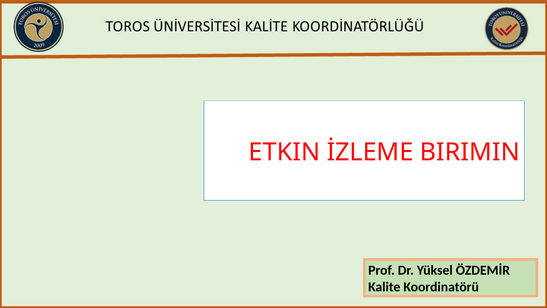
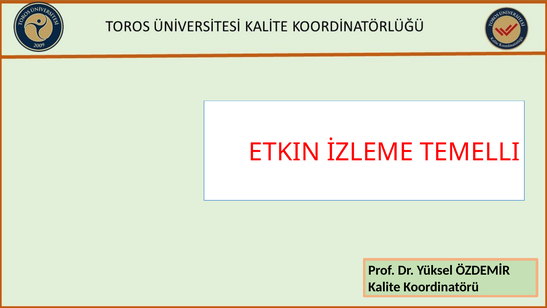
BIRIMIN: BIRIMIN -> TEMELLI (470, 152)
